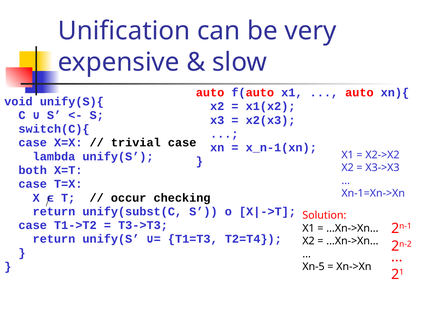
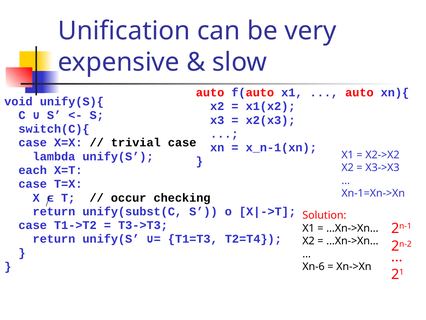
both: both -> each (33, 170)
Xn-5: Xn-5 -> Xn-6 (314, 266)
